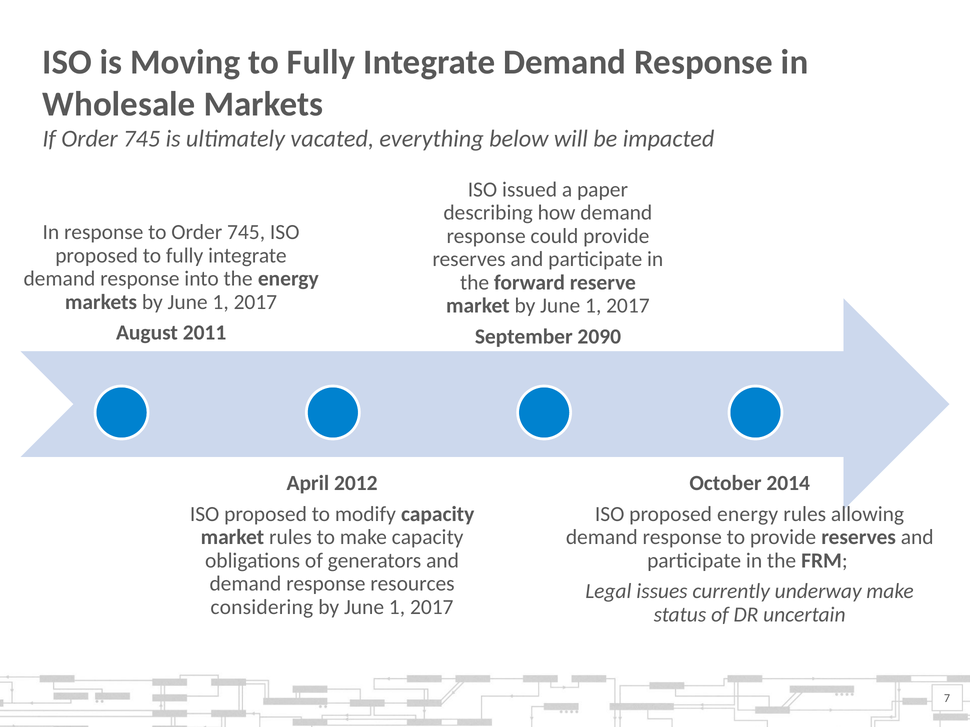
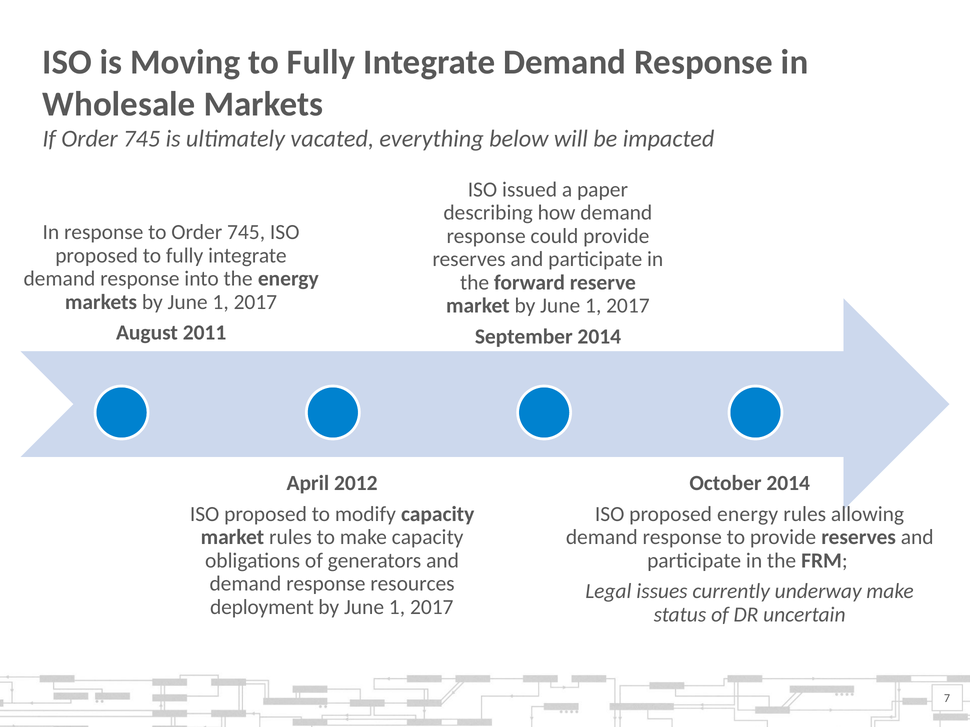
September 2090: 2090 -> 2014 (599, 337)
considering: considering -> deployment (262, 607)
